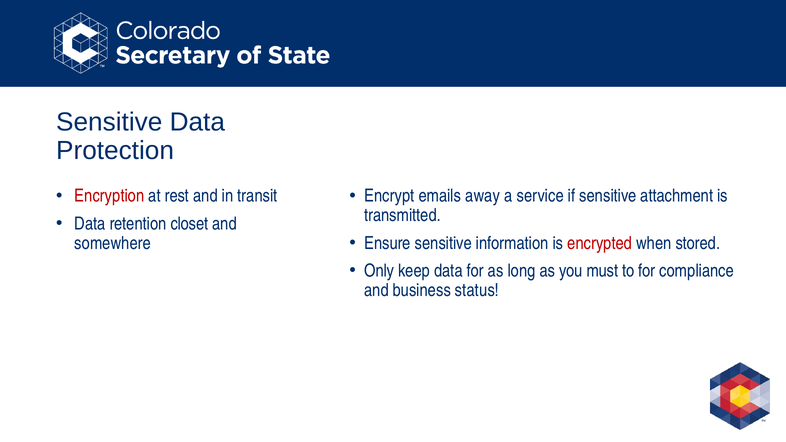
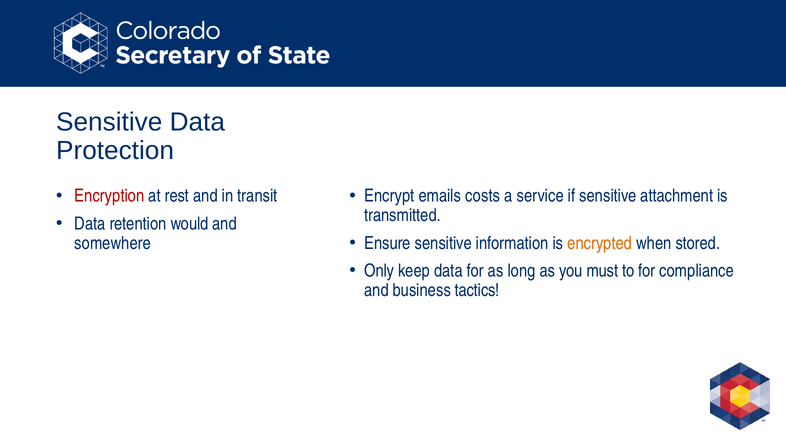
away: away -> costs (483, 196)
closet: closet -> would (189, 224)
encrypted colour: red -> orange (600, 243)
status: status -> tactics (477, 290)
